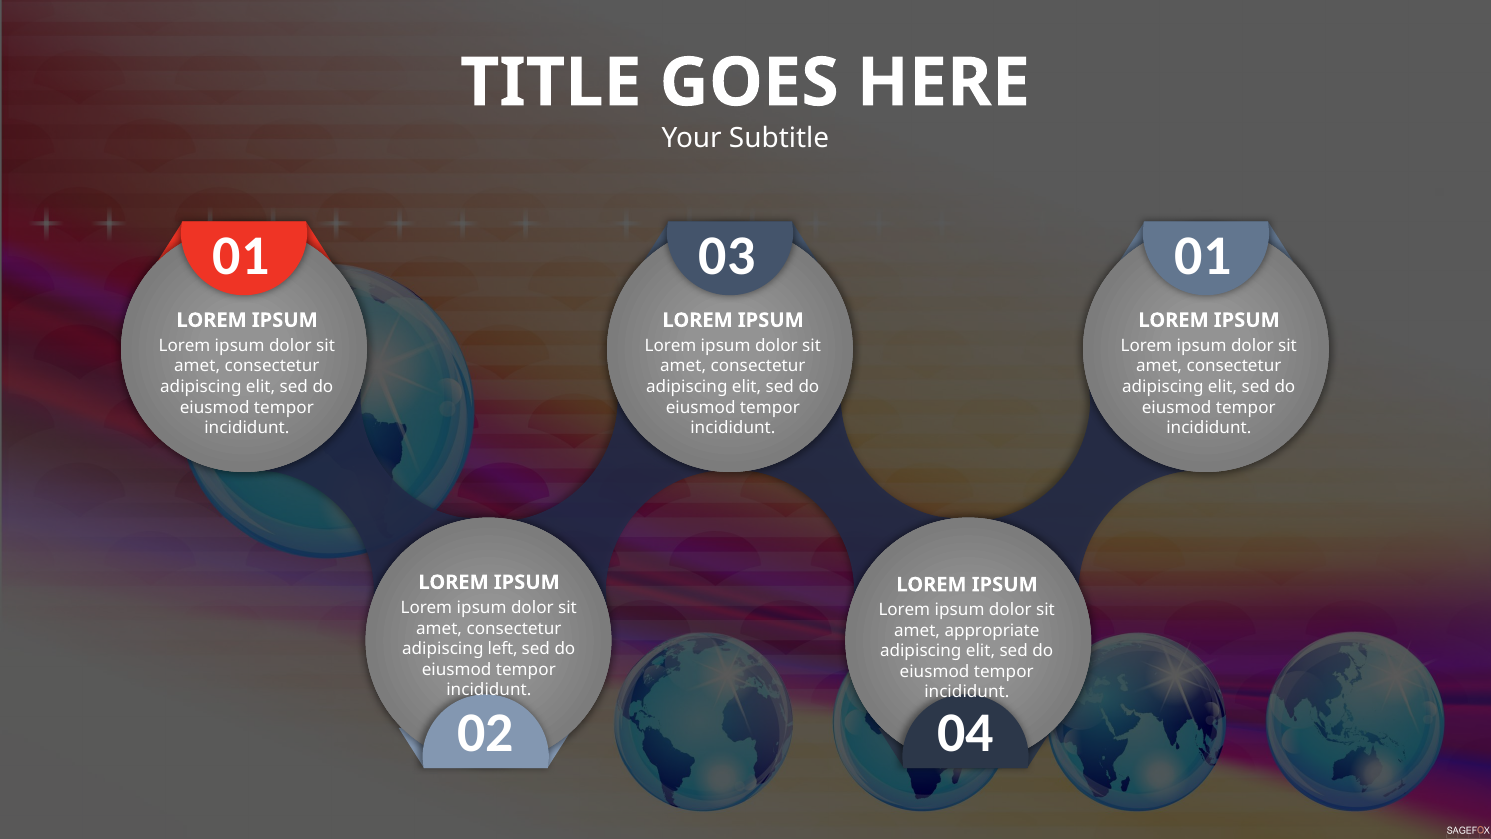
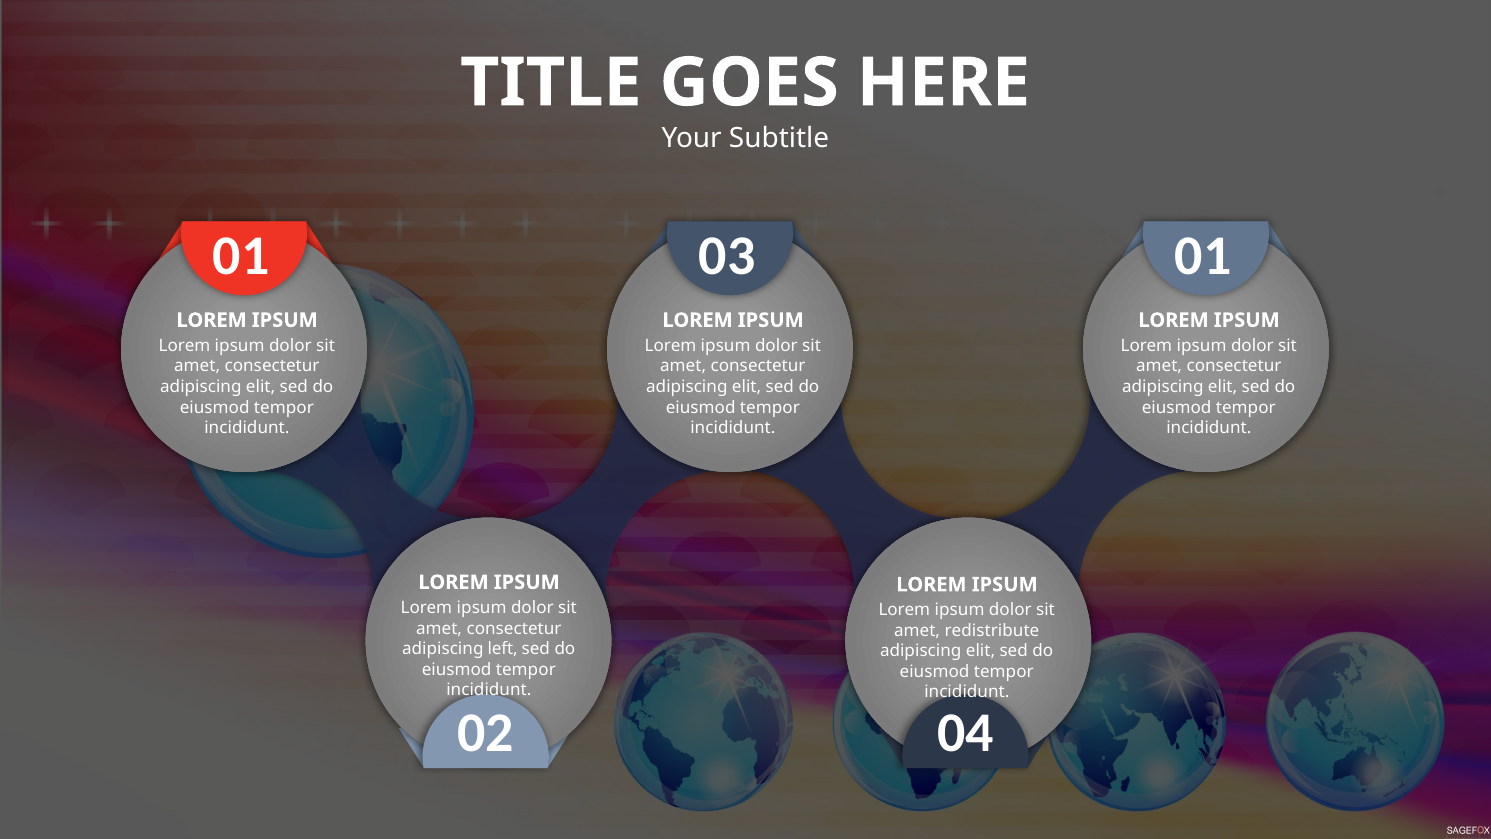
appropriate: appropriate -> redistribute (992, 631)
